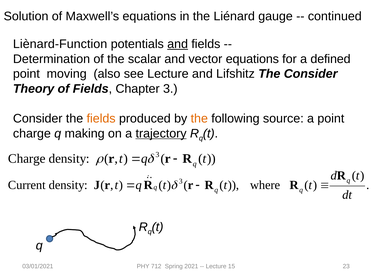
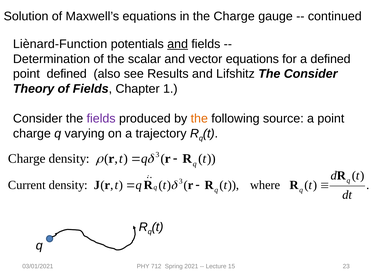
the Liénard: Liénard -> Charge (234, 16)
point moving: moving -> defined (67, 74)
see Lecture: Lecture -> Results (168, 74)
Chapter 3: 3 -> 1 (170, 89)
fields colour: orange -> purple (101, 119)
making: making -> varying (85, 133)
trajectory underline: present -> none (161, 133)
